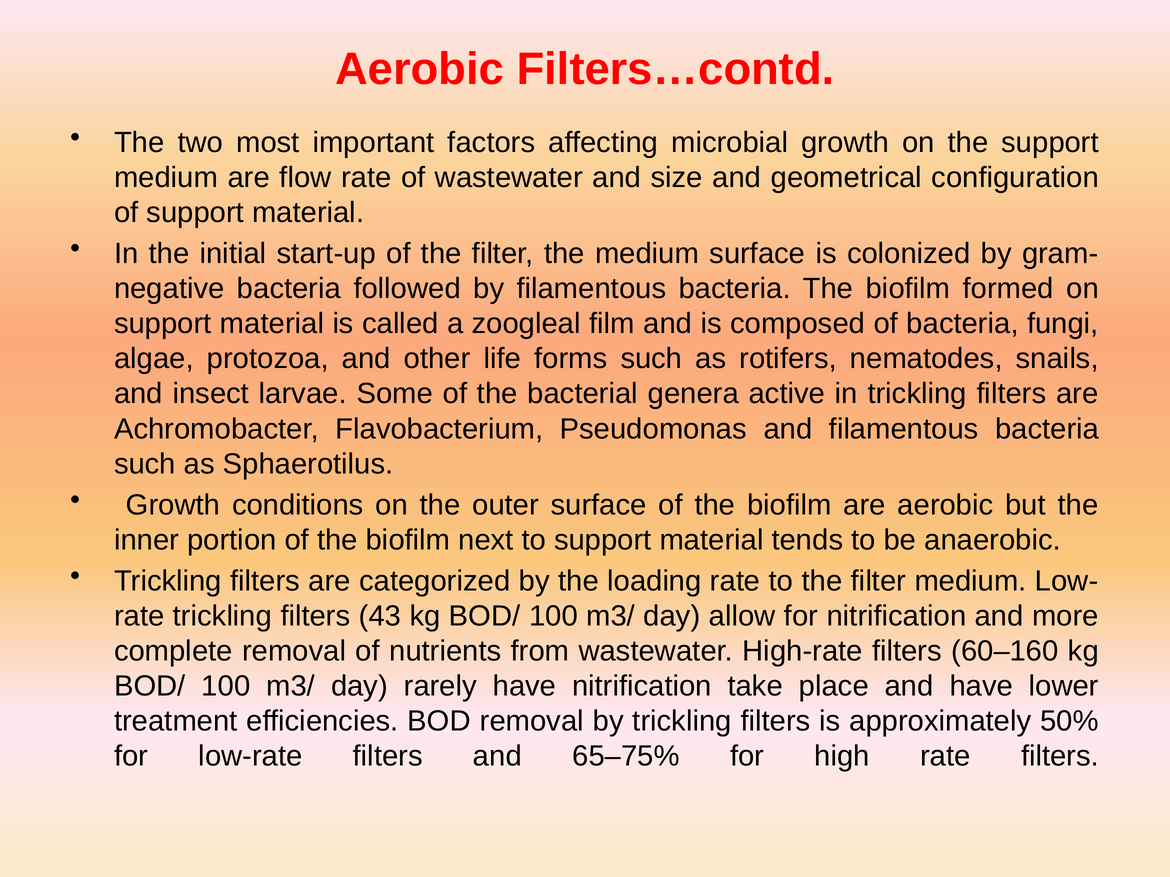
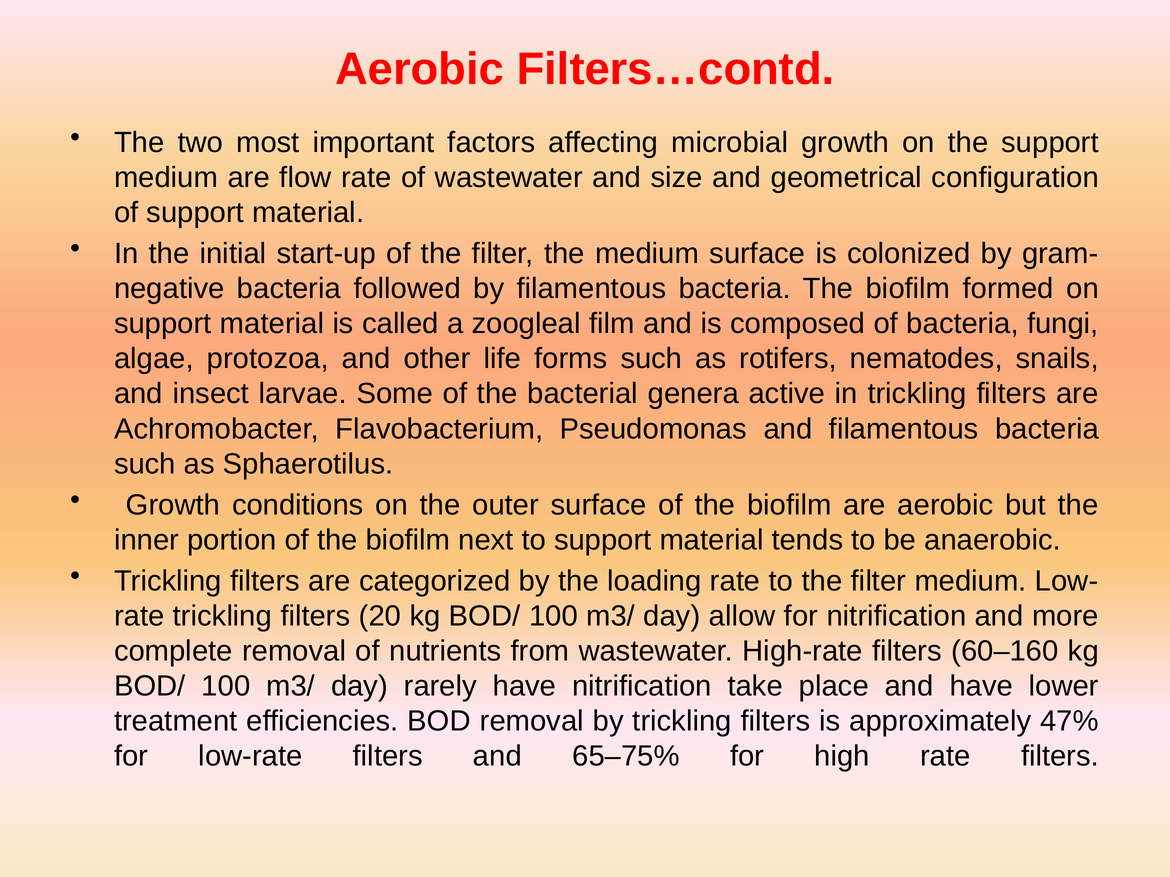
43: 43 -> 20 (380, 616)
50%: 50% -> 47% (1069, 722)
